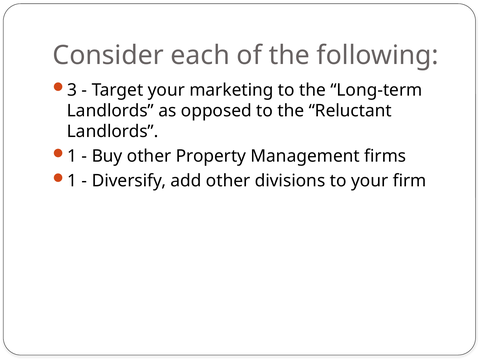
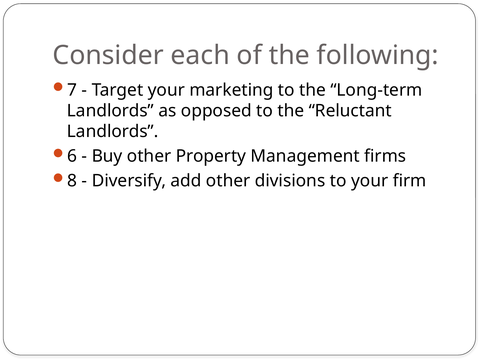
3: 3 -> 7 (72, 90)
1: 1 -> 6 (72, 156)
1: 1 -> 8 (72, 180)
